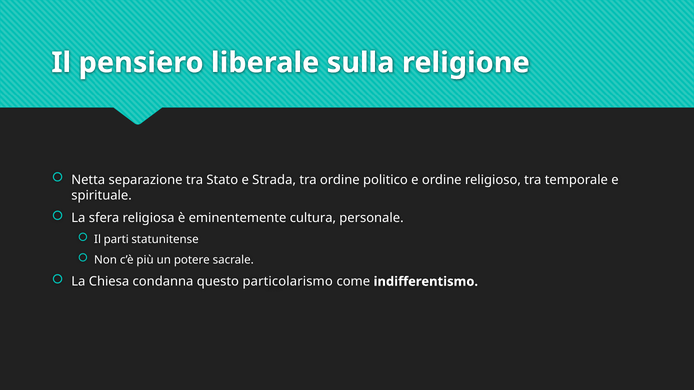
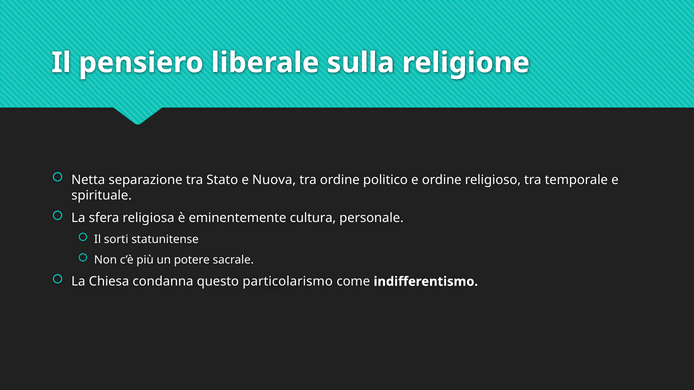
Strada: Strada -> Nuova (274, 180)
parti: parti -> sorti (116, 239)
